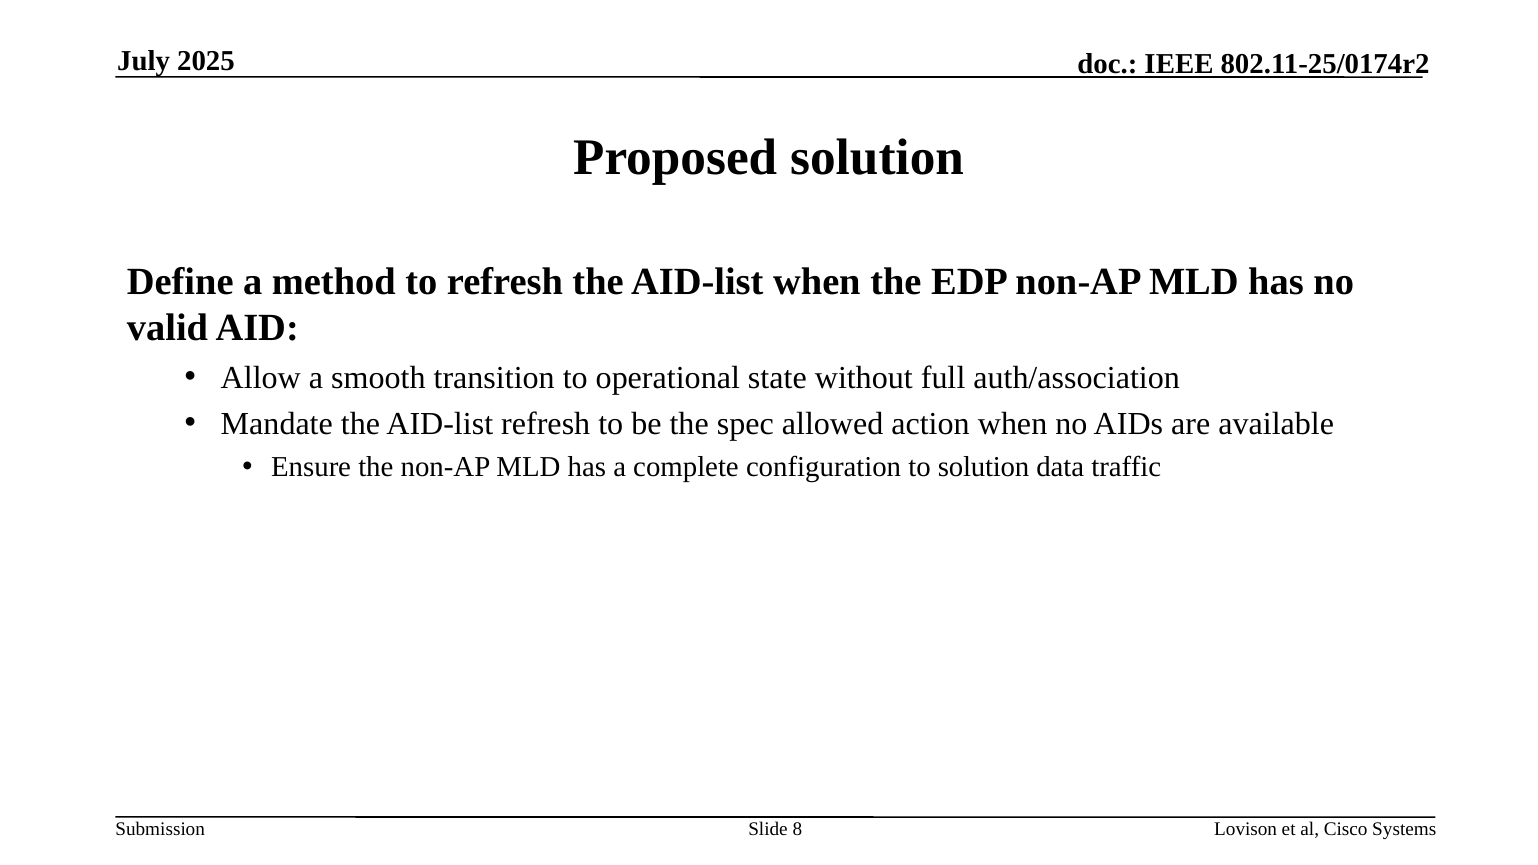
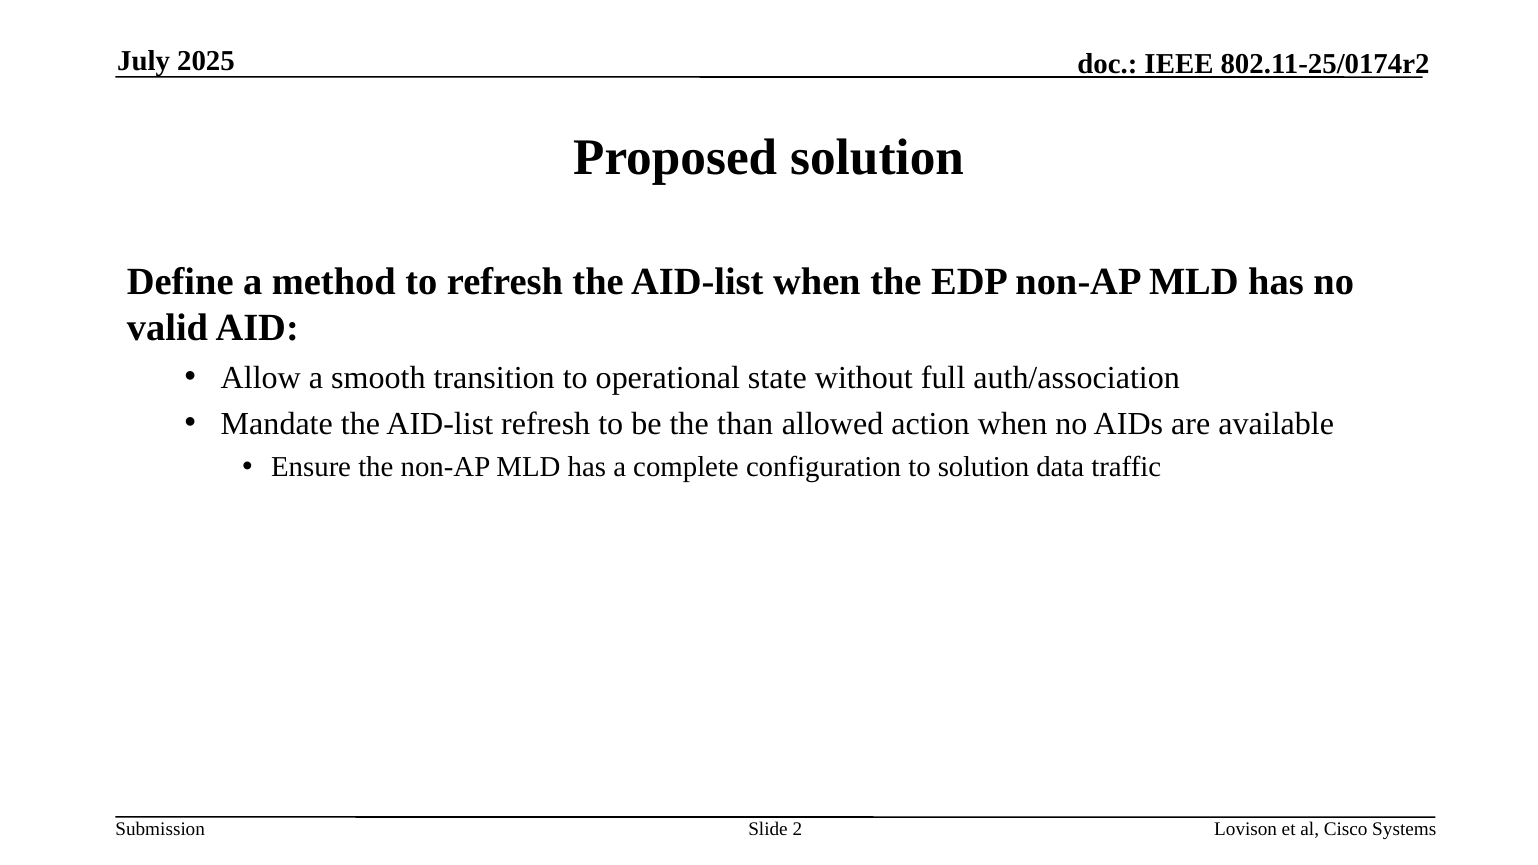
spec: spec -> than (745, 424)
8: 8 -> 2 (797, 830)
